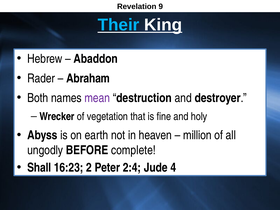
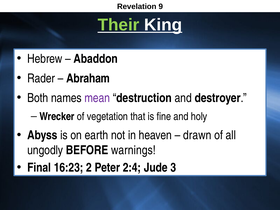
Their colour: light blue -> light green (119, 25)
million: million -> drawn (197, 135)
complete: complete -> warnings (133, 150)
Shall: Shall -> Final (39, 168)
4: 4 -> 3 (173, 168)
